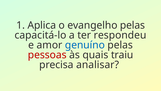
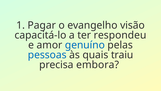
Aplica: Aplica -> Pagar (42, 25)
evangelho pelas: pelas -> visão (132, 25)
pessoas colour: red -> blue (47, 55)
analisar: analisar -> embora (98, 64)
